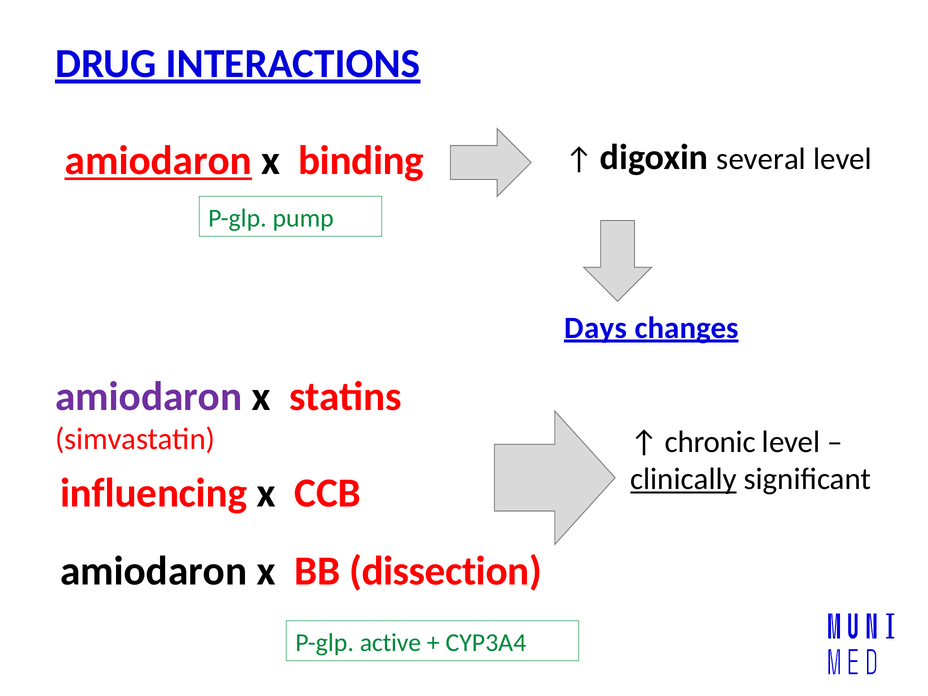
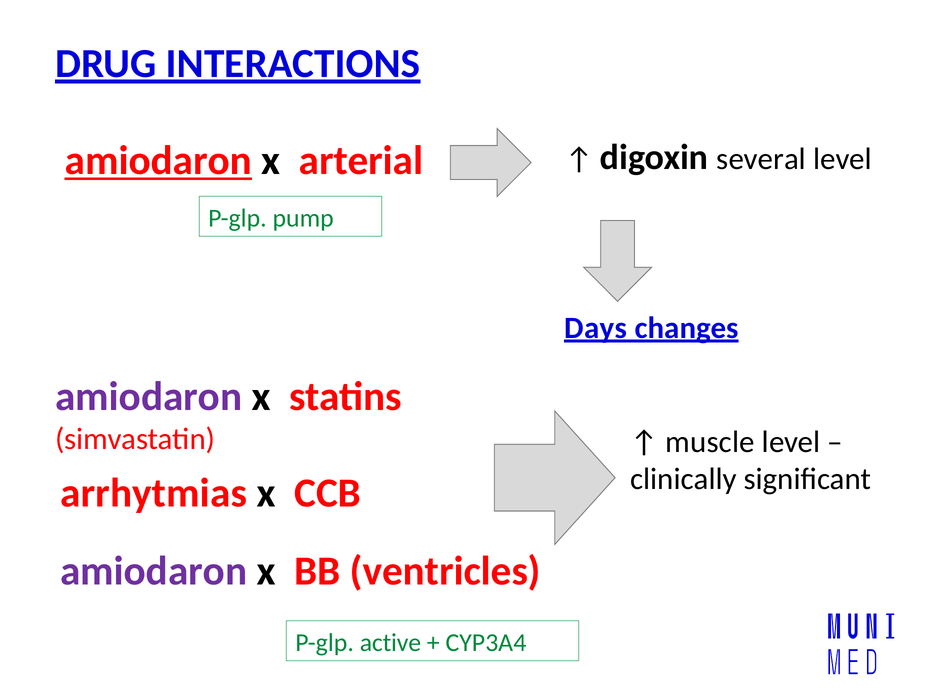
binding: binding -> arterial (361, 161)
chronic: chronic -> muscle (710, 442)
clinically underline: present -> none (683, 479)
influencing: influencing -> arrhytmias (154, 493)
amiodaron colour: black -> purple (154, 571)
dissection: dissection -> ventricles (445, 571)
